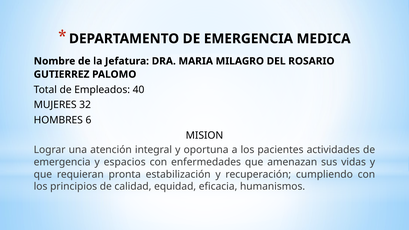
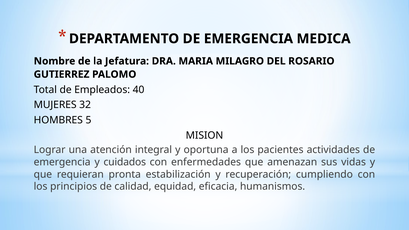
6: 6 -> 5 (88, 120)
espacios: espacios -> cuidados (125, 162)
